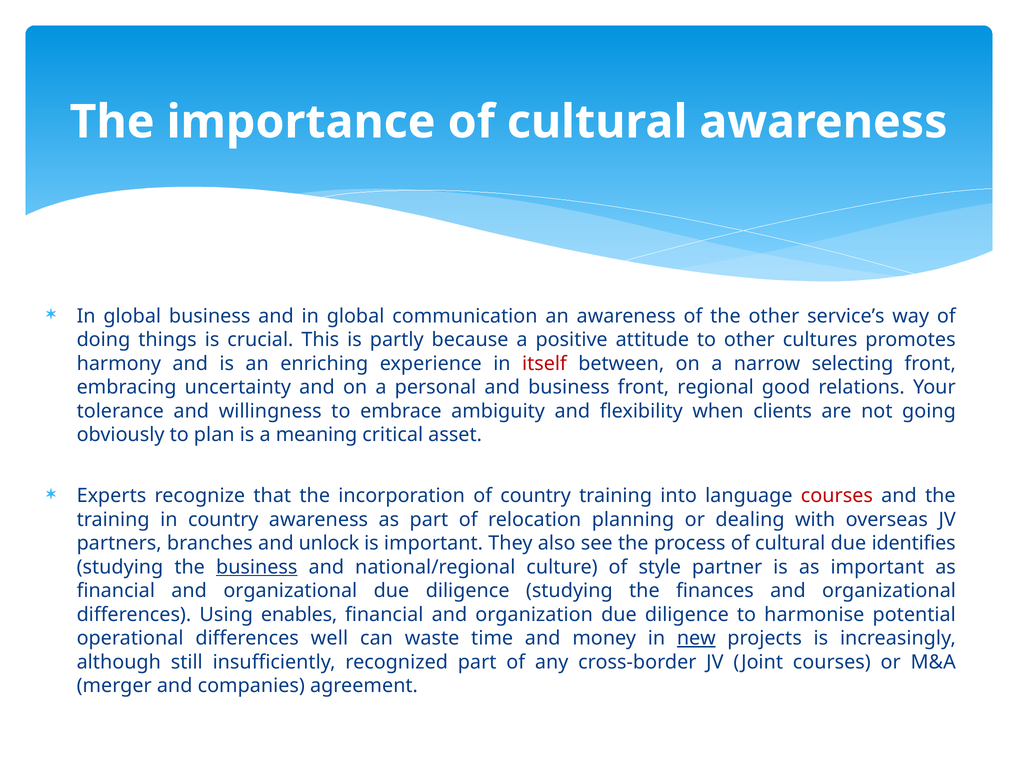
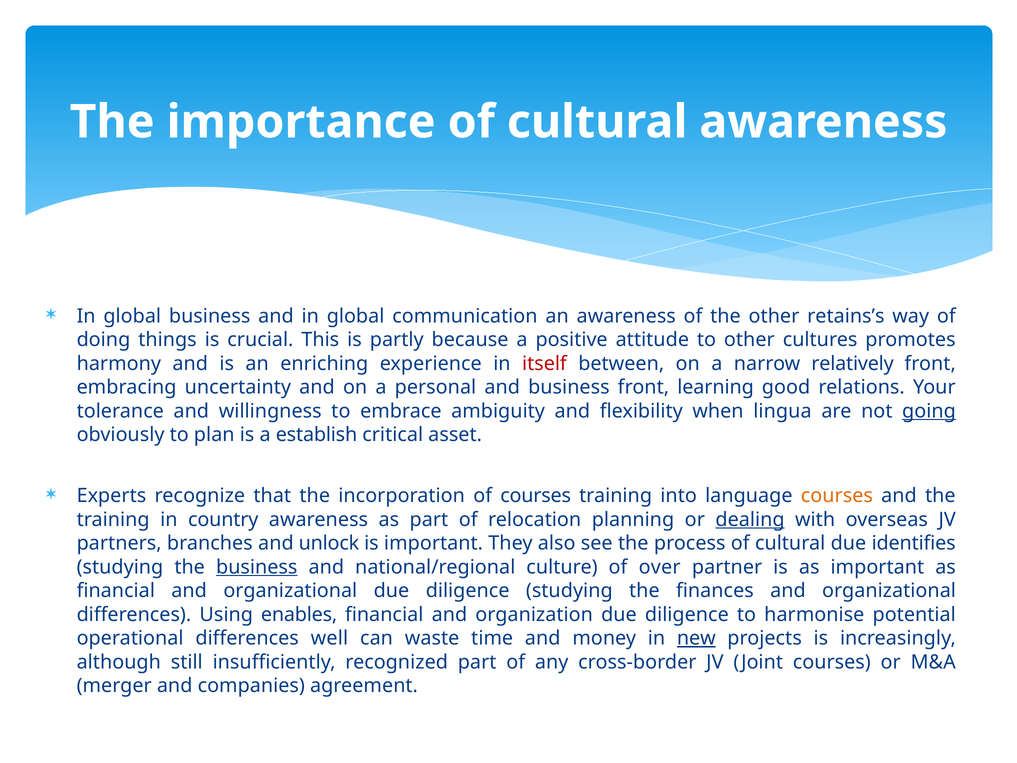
service’s: service’s -> retains’s (846, 316)
selecting: selecting -> relatively (853, 363)
regional: regional -> learning (716, 387)
clients: clients -> lingua (782, 411)
going underline: none -> present (929, 411)
meaning: meaning -> establish (317, 435)
of country: country -> courses (536, 496)
courses colour: red -> orange (837, 496)
dealing underline: none -> present (750, 519)
style: style -> over (660, 567)
